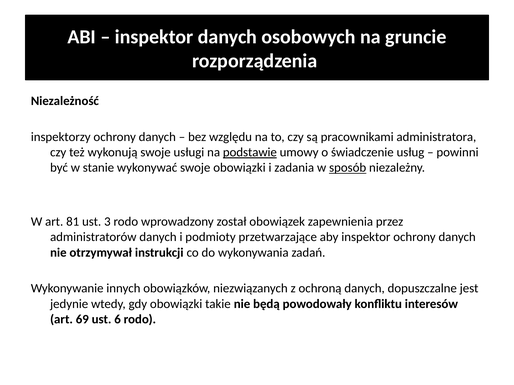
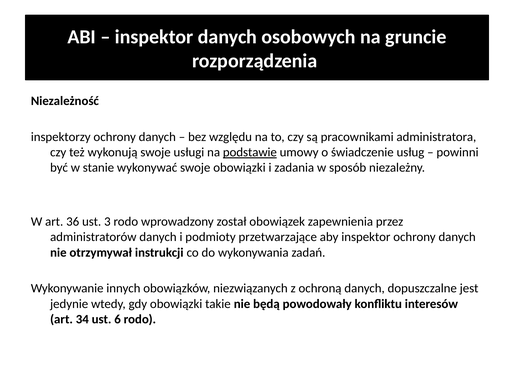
sposób underline: present -> none (348, 168)
81: 81 -> 36 (73, 222)
69: 69 -> 34 (82, 320)
